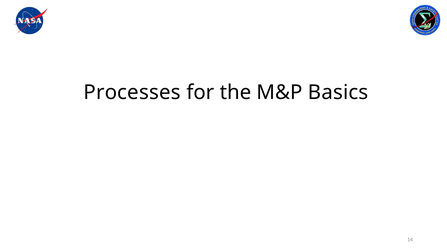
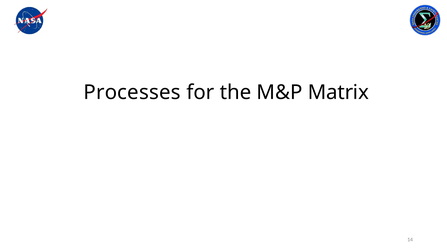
Basics: Basics -> Matrix (338, 93)
